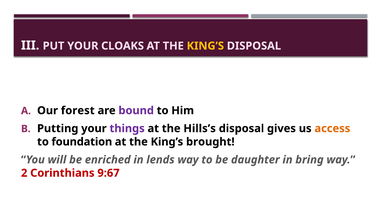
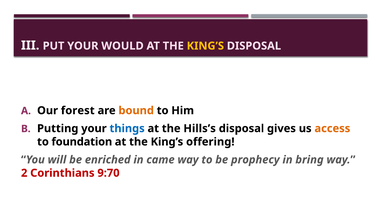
CLOAKS: CLOAKS -> WOULD (122, 46)
bound colour: purple -> orange (136, 111)
things colour: purple -> blue (127, 129)
brought: brought -> offering (210, 142)
lends: lends -> came (160, 160)
daughter: daughter -> prophecy (255, 160)
9:67: 9:67 -> 9:70 (108, 173)
